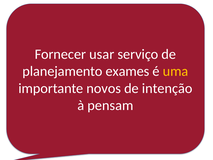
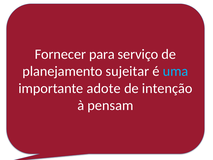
usar: usar -> para (102, 54)
exames: exames -> sujeitar (127, 71)
uma colour: yellow -> light blue (176, 71)
novos: novos -> adote (104, 88)
